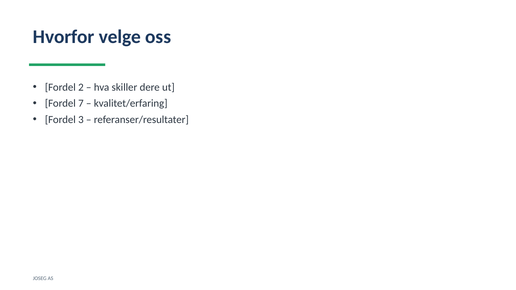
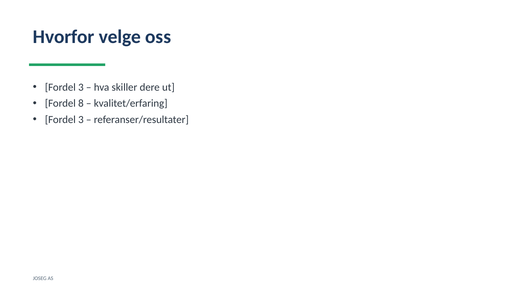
2: 2 -> 3 (81, 87)
7: 7 -> 8 (81, 104)
